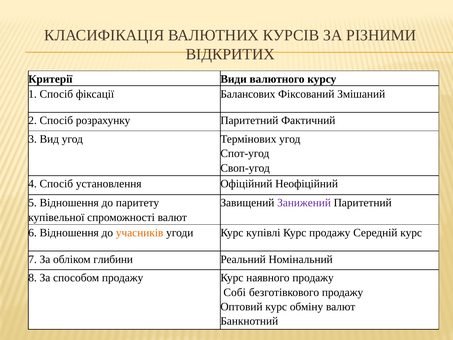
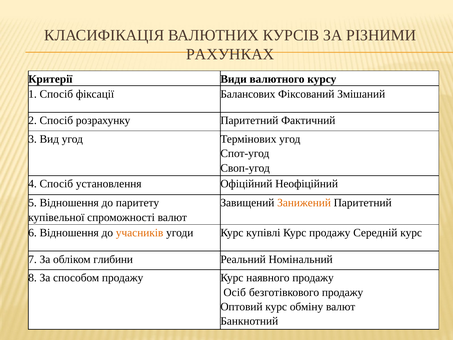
ВІДКРИТИХ: ВІДКРИТИХ -> РАХУНКАХ (230, 54)
Занижений colour: purple -> orange (304, 203)
Собі: Собі -> Осіб (235, 292)
